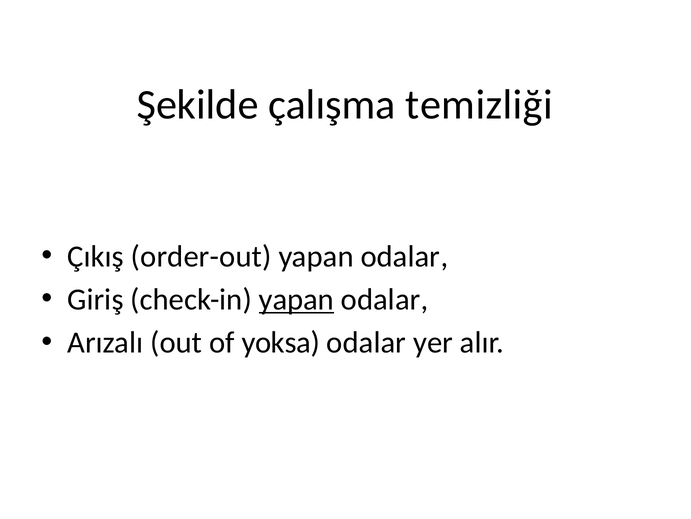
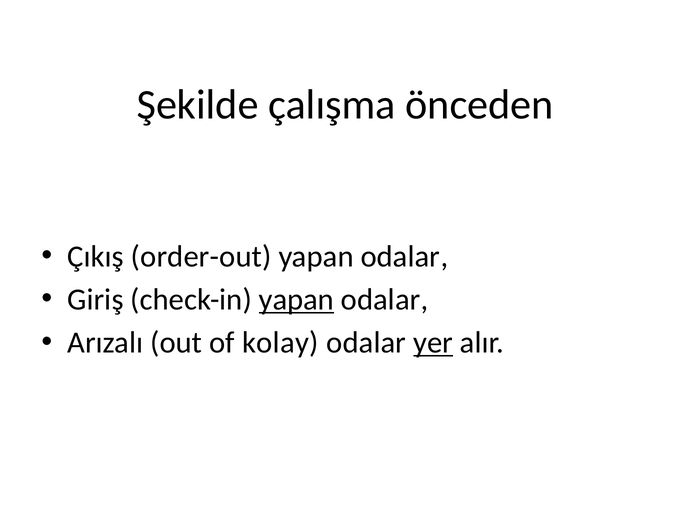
temizliği: temizliği -> önceden (479, 105)
yoksa: yoksa -> kolay (280, 342)
yer underline: none -> present (433, 342)
